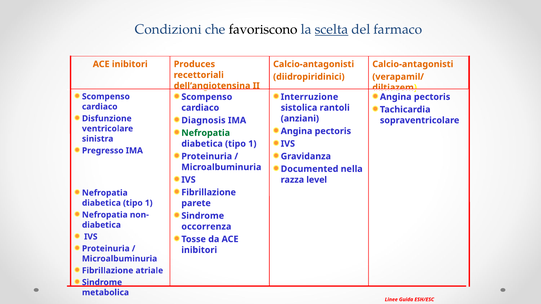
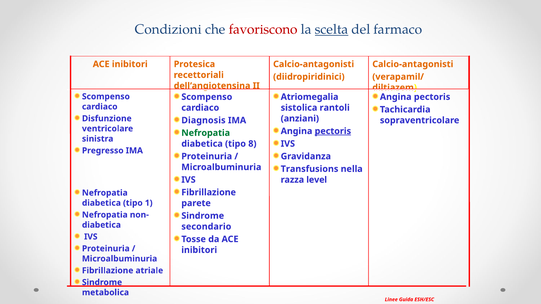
favoriscono colour: black -> red (263, 29)
Produces: Produces -> Protesica (194, 64)
Interruzione: Interruzione -> Atriomegalia (310, 97)
pectoris underline: none -> present (333, 131)
1: 1 -> 8 (252, 144)
Documented: Documented -> Transfusions (310, 169)
occorrenza: occorrenza -> secondario (206, 227)
